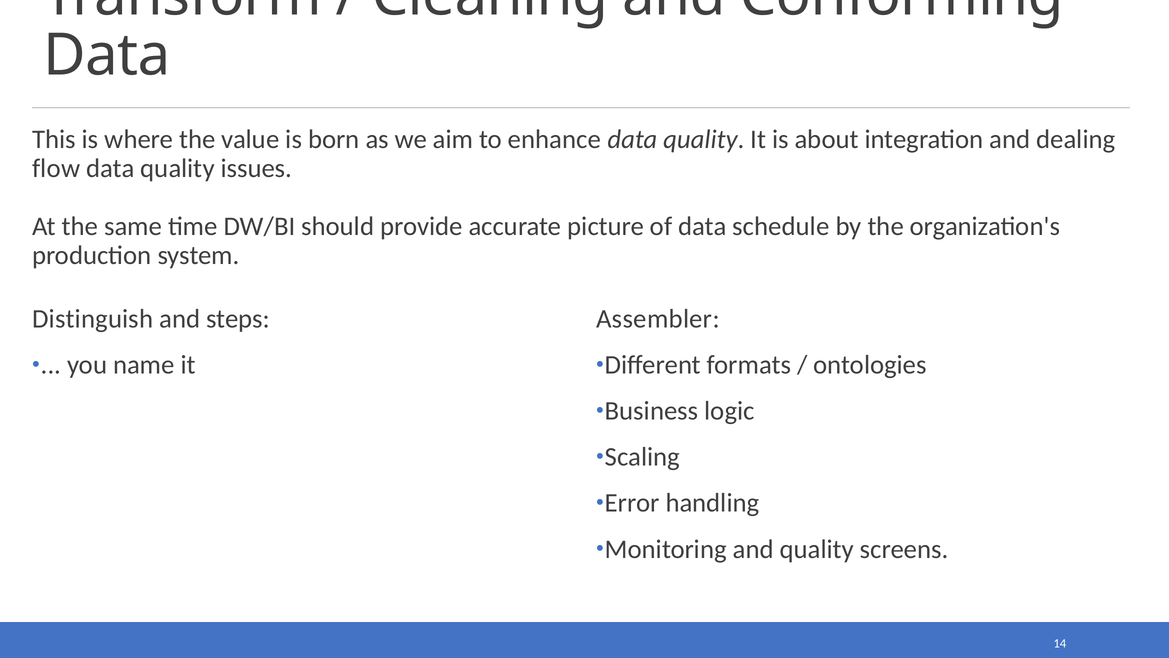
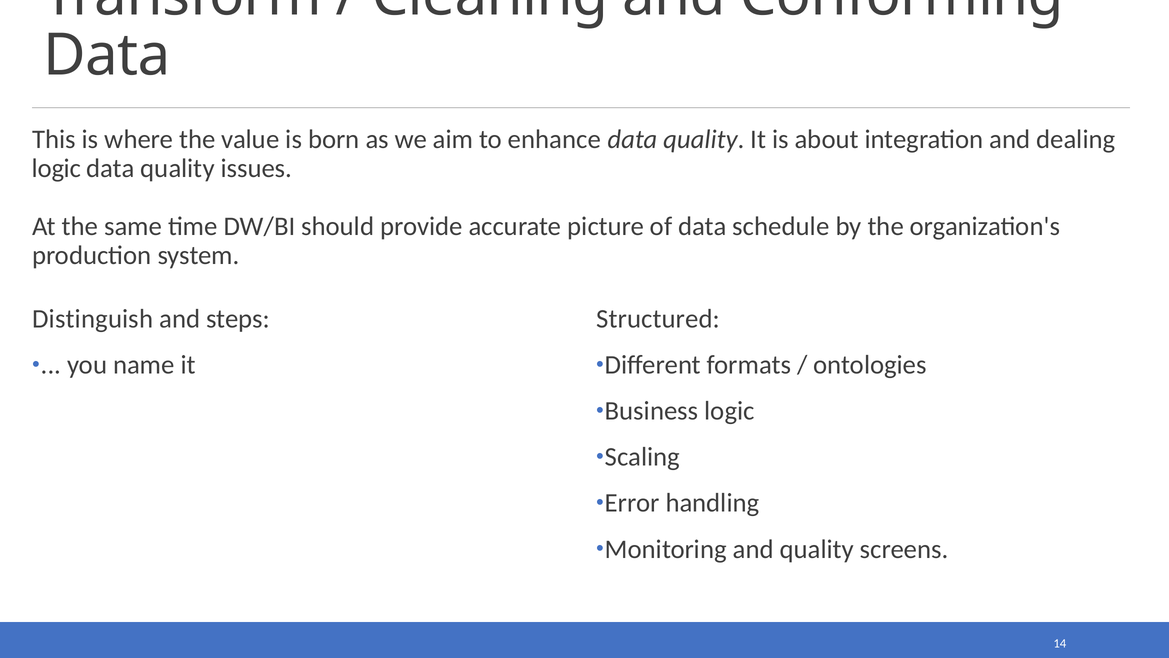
flow: flow -> logic (56, 168)
Assembler: Assembler -> Structured (658, 319)
